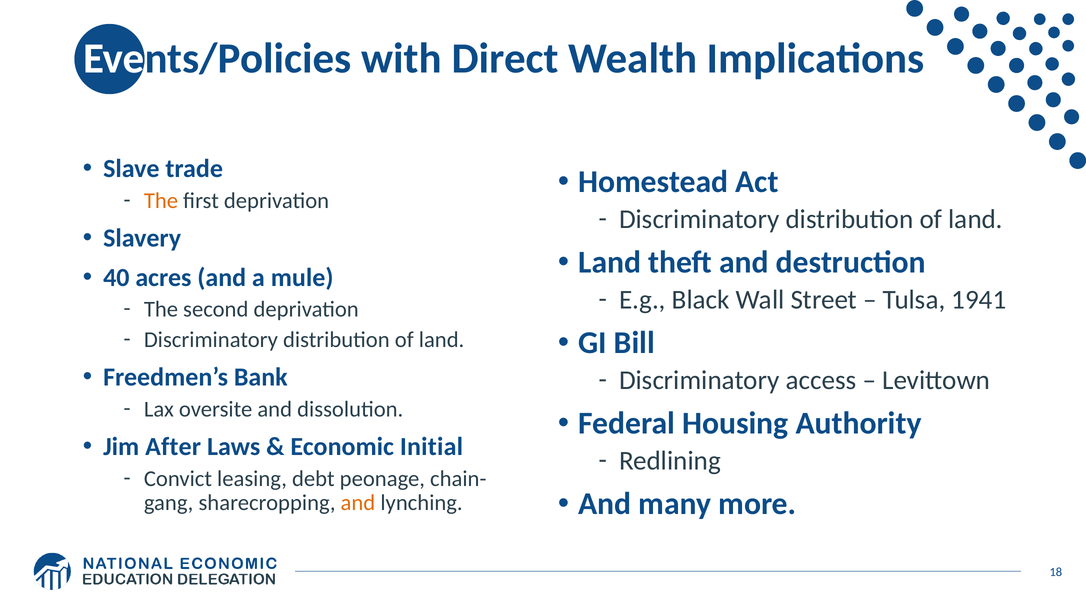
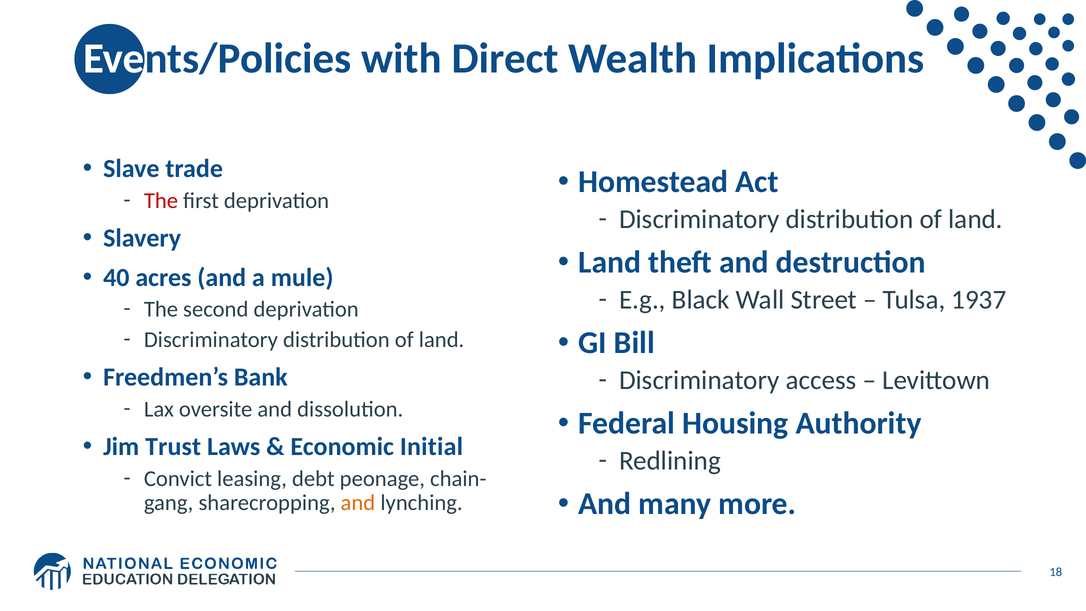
The colour: orange -> red (161, 201)
1941: 1941 -> 1937 (979, 300)
After: After -> Trust (173, 447)
